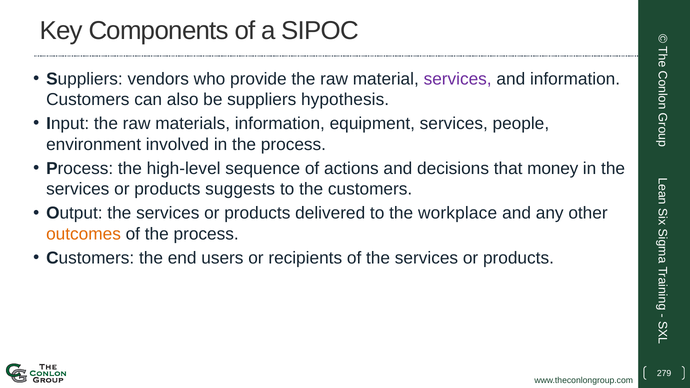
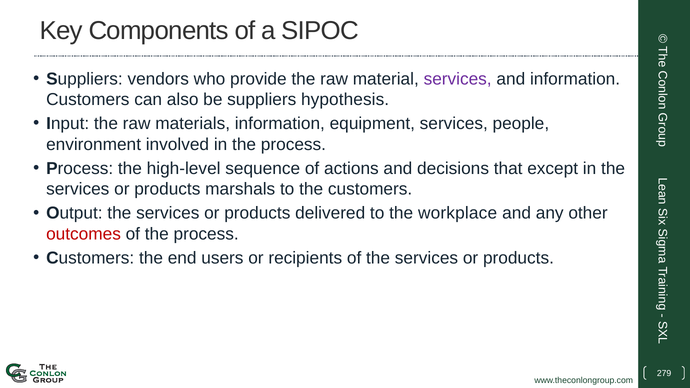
money: money -> except (553, 169)
suggests: suggests -> marshals (240, 189)
outcomes colour: orange -> red (84, 234)
